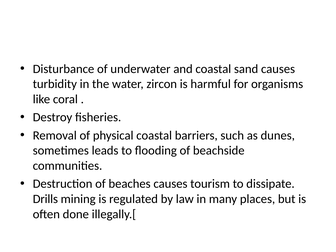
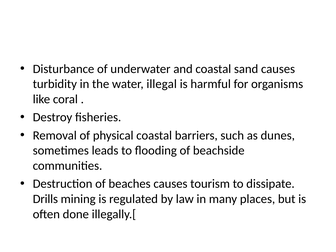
zircon: zircon -> illegal (162, 84)
